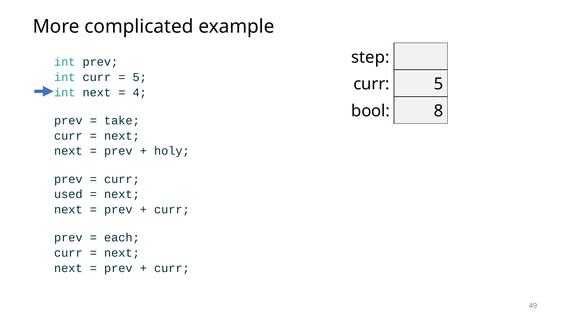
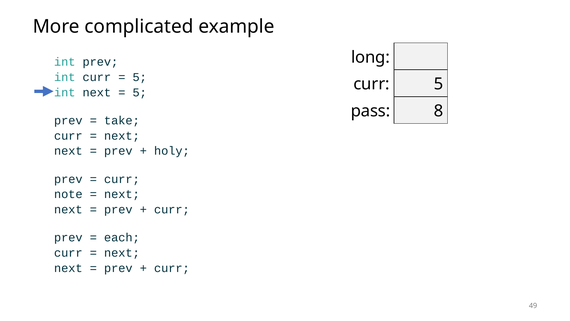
step: step -> long (370, 57)
4: 4 -> 5 (140, 92)
bool: bool -> pass (371, 111)
used: used -> note (68, 194)
